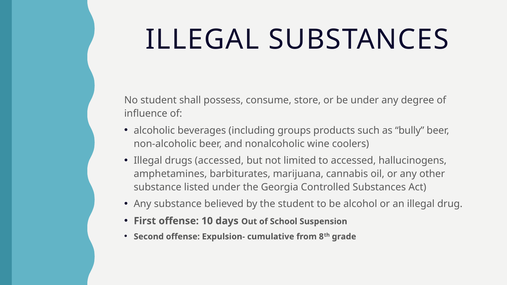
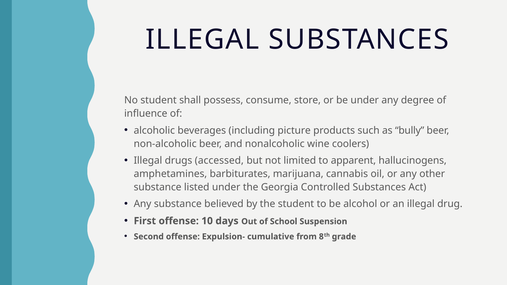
groups: groups -> picture (294, 131)
to accessed: accessed -> apparent (353, 161)
